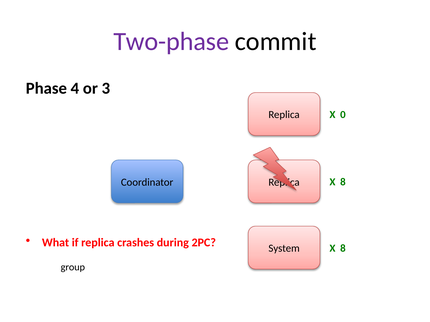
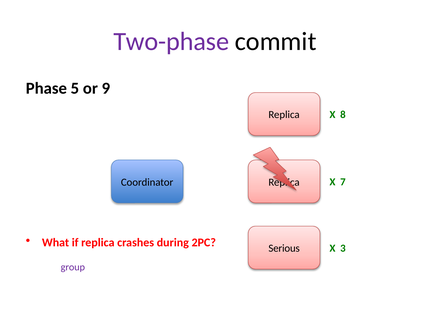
4: 4 -> 5 (75, 89)
3: 3 -> 9 (106, 89)
0: 0 -> 8 (343, 115)
8: 8 -> 7 (343, 182)
8: 8 -> 3 (343, 249)
System: System -> Serious (284, 249)
group colour: black -> purple (73, 268)
